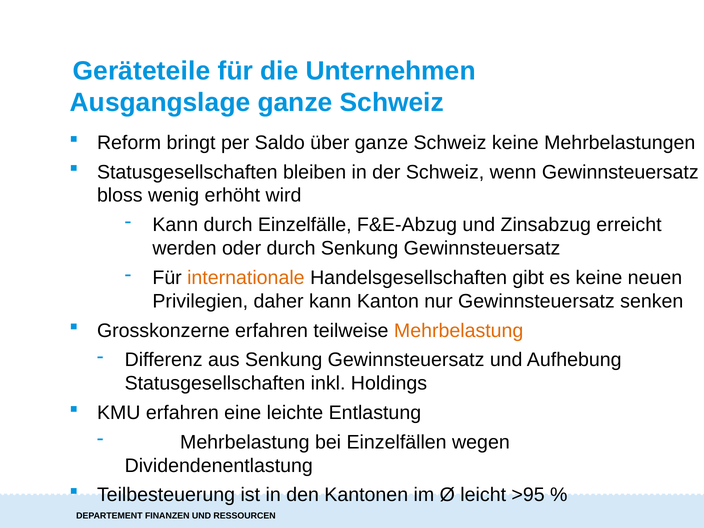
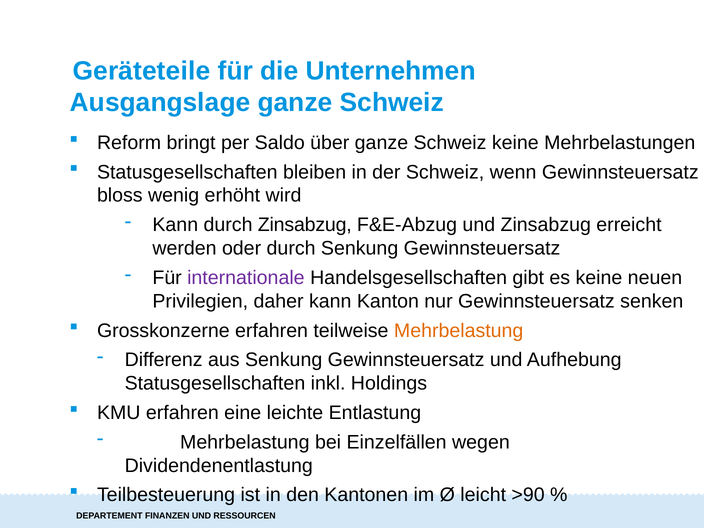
durch Einzelfälle: Einzelfälle -> Zinsabzug (305, 225)
internationale colour: orange -> purple (246, 278)
>95: >95 -> >90 (528, 495)
